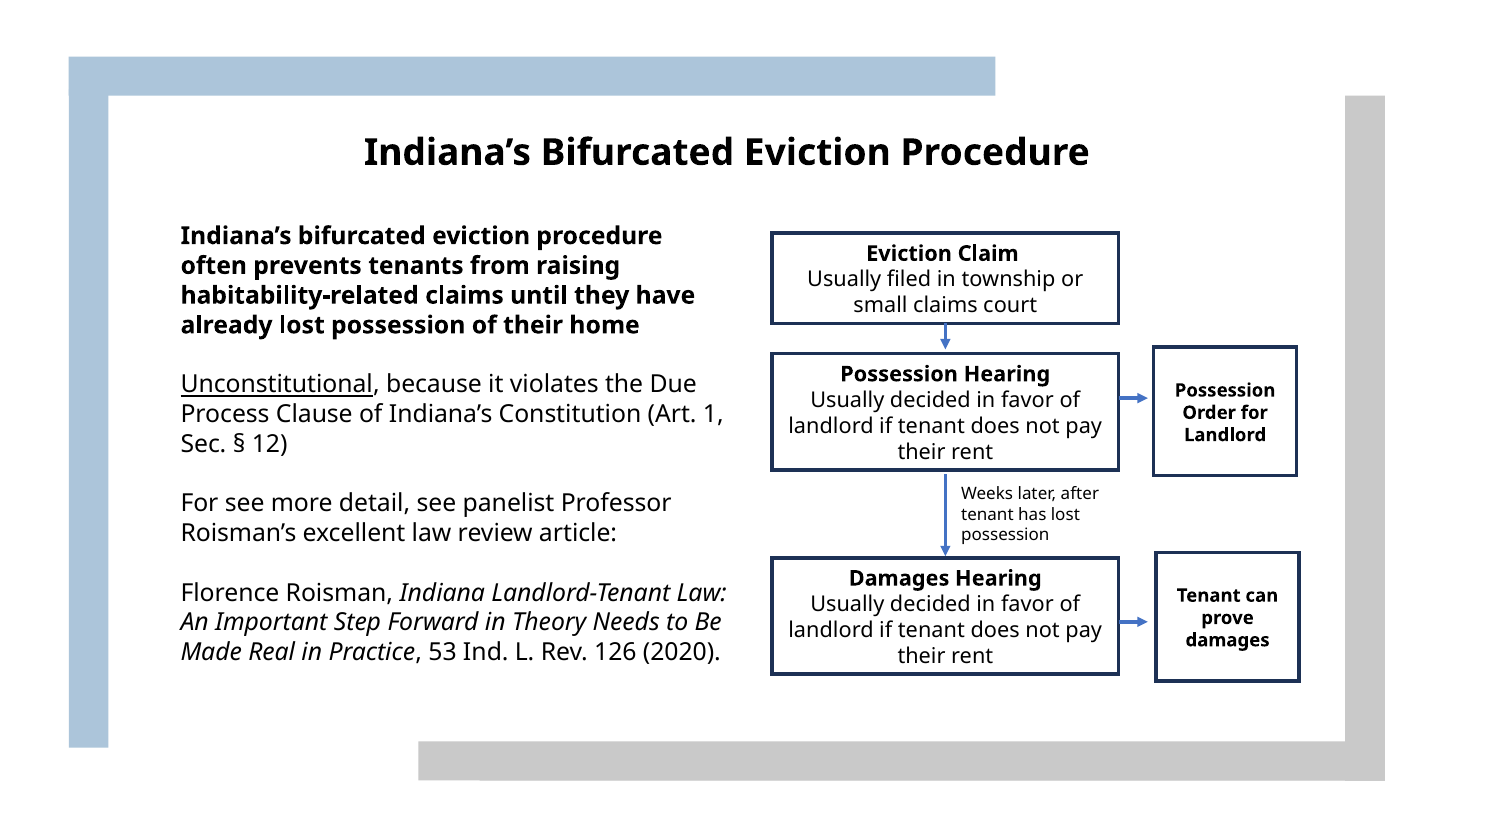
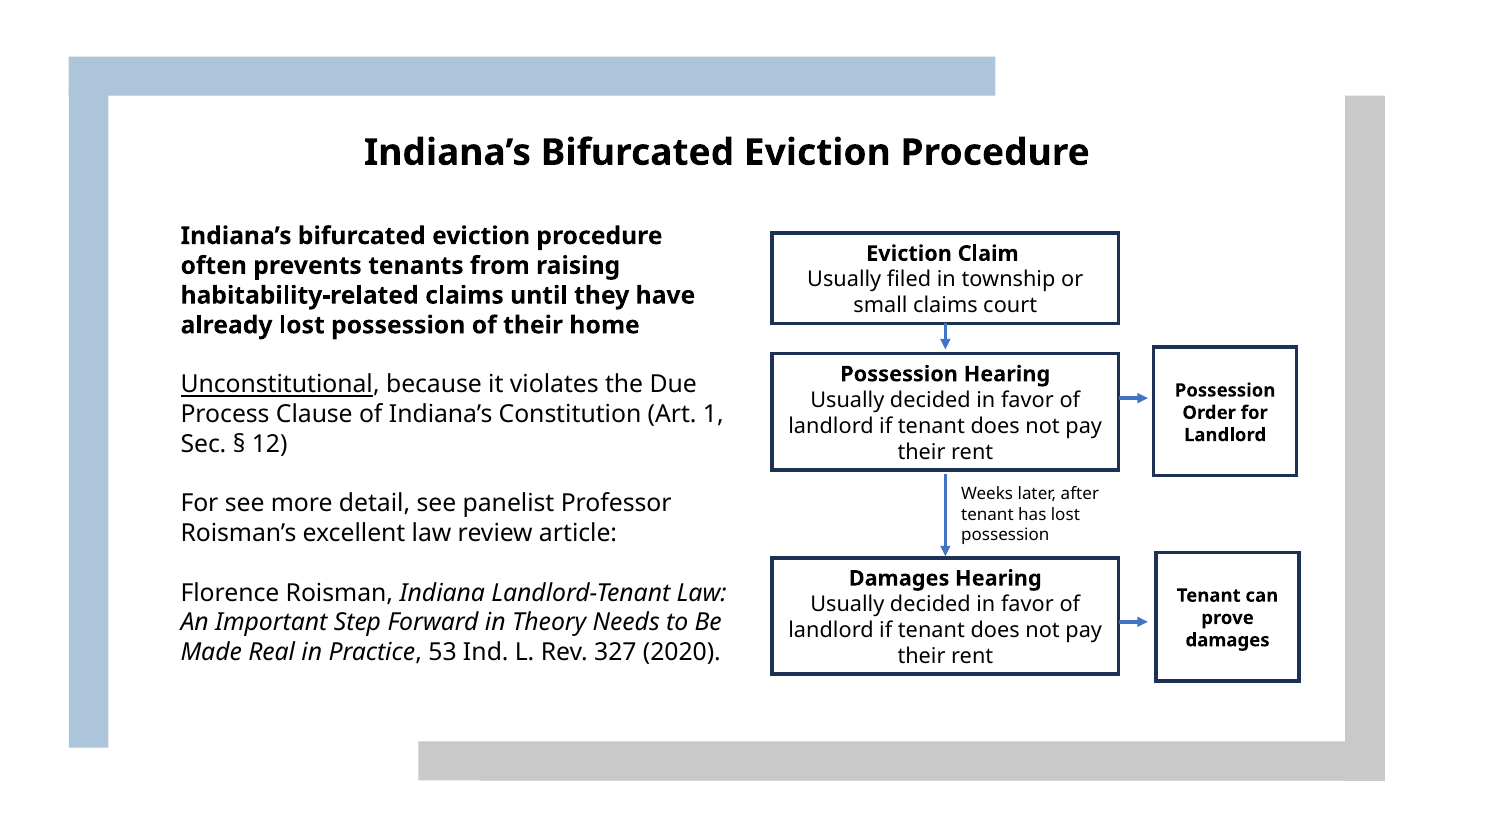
126: 126 -> 327 (615, 652)
